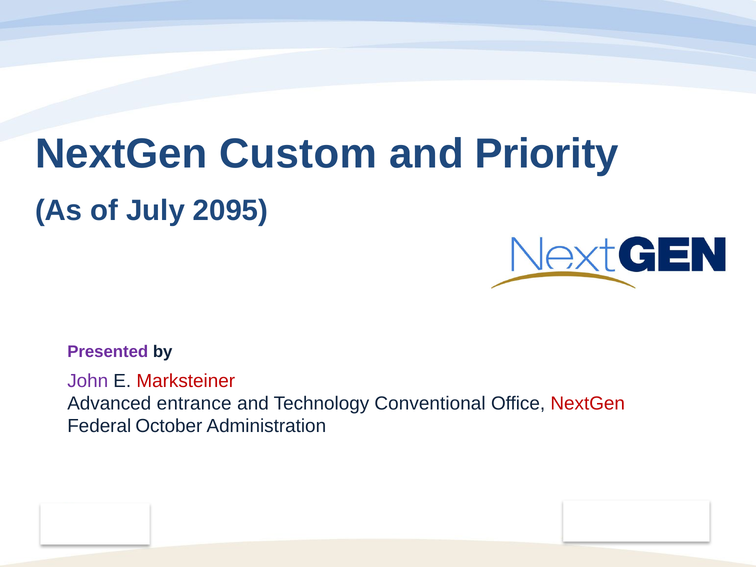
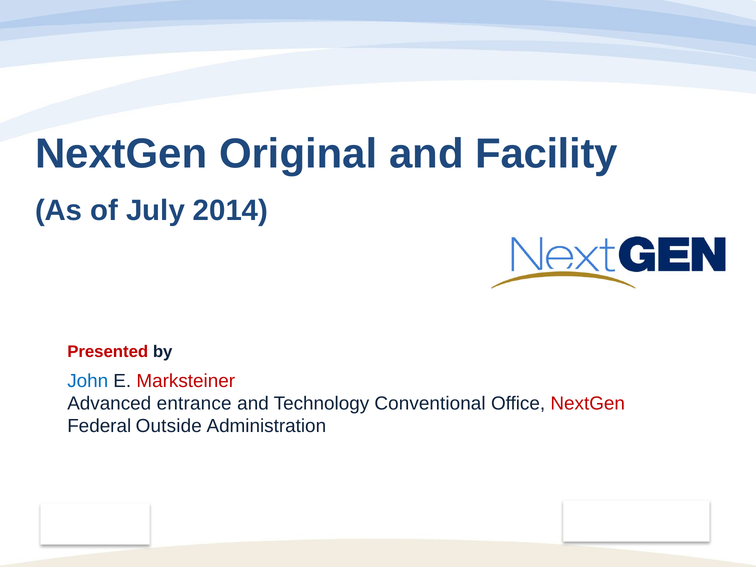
Custom: Custom -> Original (298, 154)
Priority: Priority -> Facility (546, 154)
2095: 2095 -> 2014 (231, 211)
Presented colour: purple -> red (108, 352)
John colour: purple -> blue (88, 381)
October: October -> Outside (169, 426)
